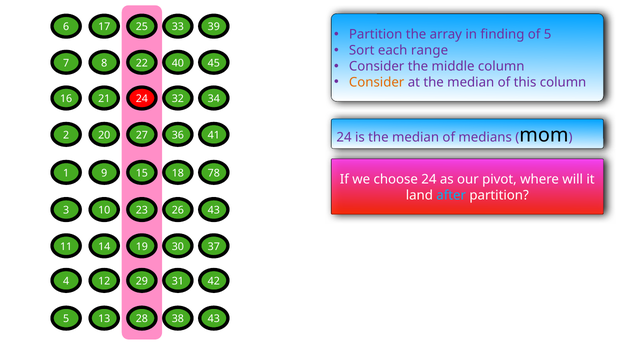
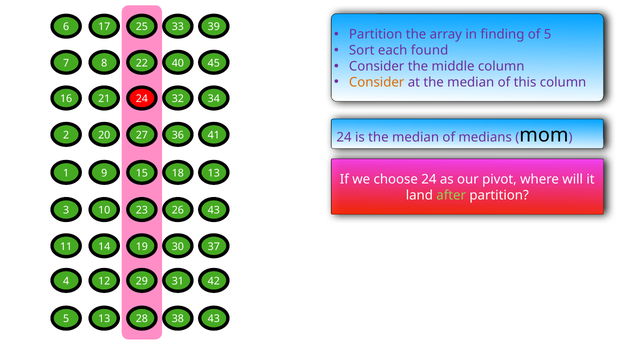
range: range -> found (430, 50)
15 78: 78 -> 13 (214, 173)
after colour: light blue -> light green (451, 195)
